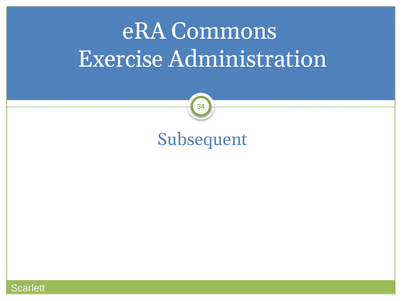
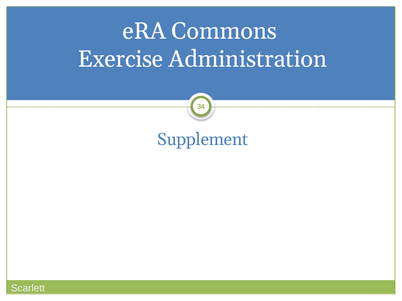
Subsequent: Subsequent -> Supplement (203, 140)
